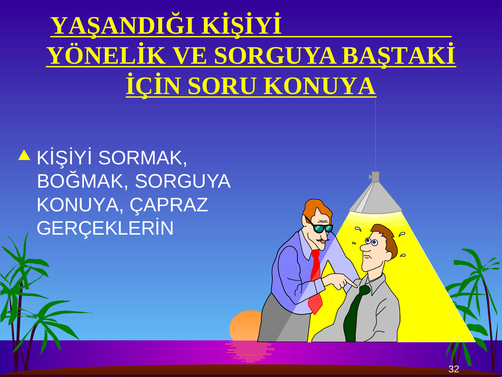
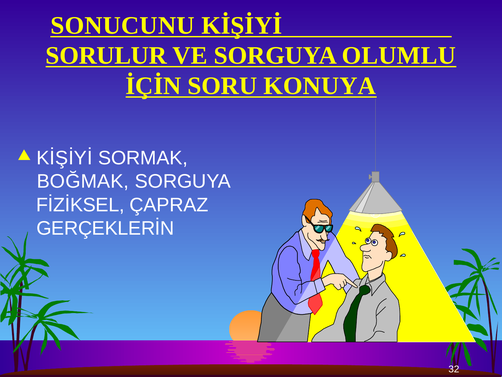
YAŞANDIĞI: YAŞANDIĞI -> SONUCUNU (123, 25)
YÖNELİK: YÖNELİK -> SORULUR (106, 56)
BAŞTAKİ: BAŞTAKİ -> OLUMLU (399, 56)
KONUYA: KONUYA -> FİZİKSEL (80, 205)
